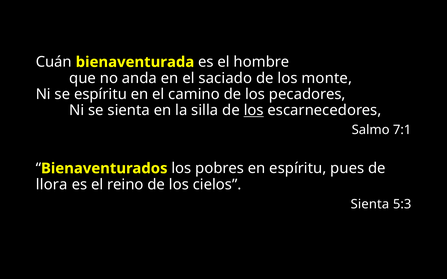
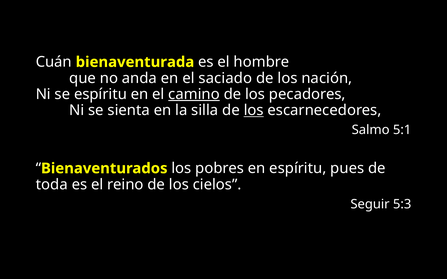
monte: monte -> nación (327, 78)
camino underline: none -> present (194, 94)
7:1: 7:1 -> 5:1 (402, 130)
llora: llora -> toda (52, 185)
Sienta: Sienta -> Seguir (370, 204)
